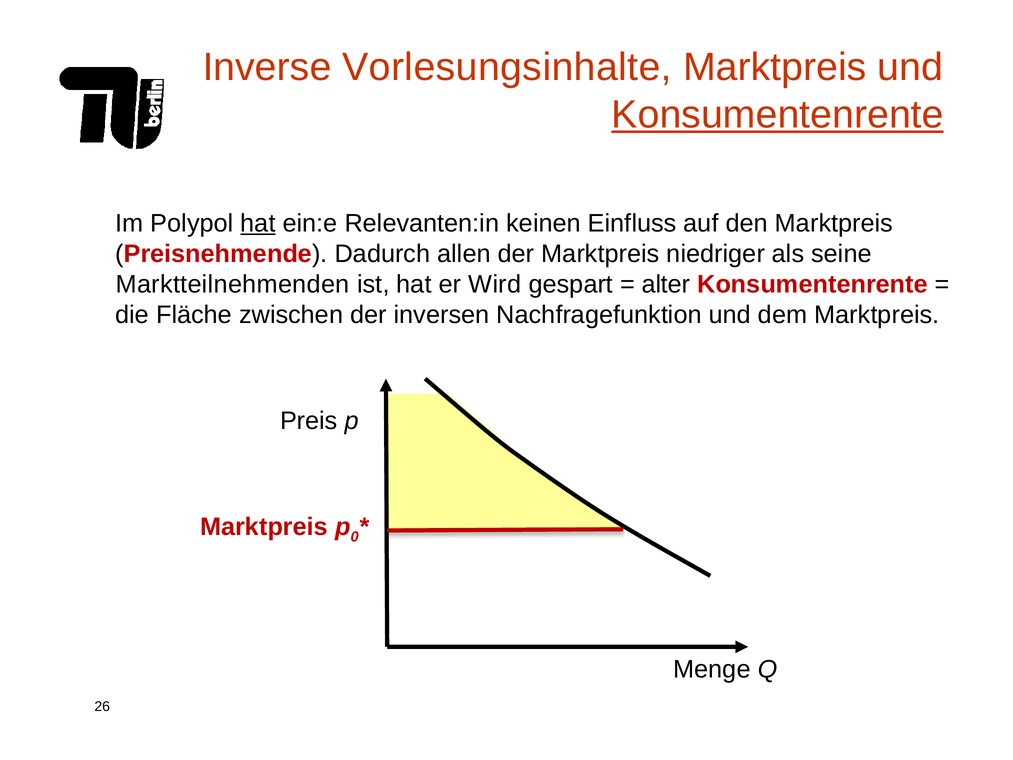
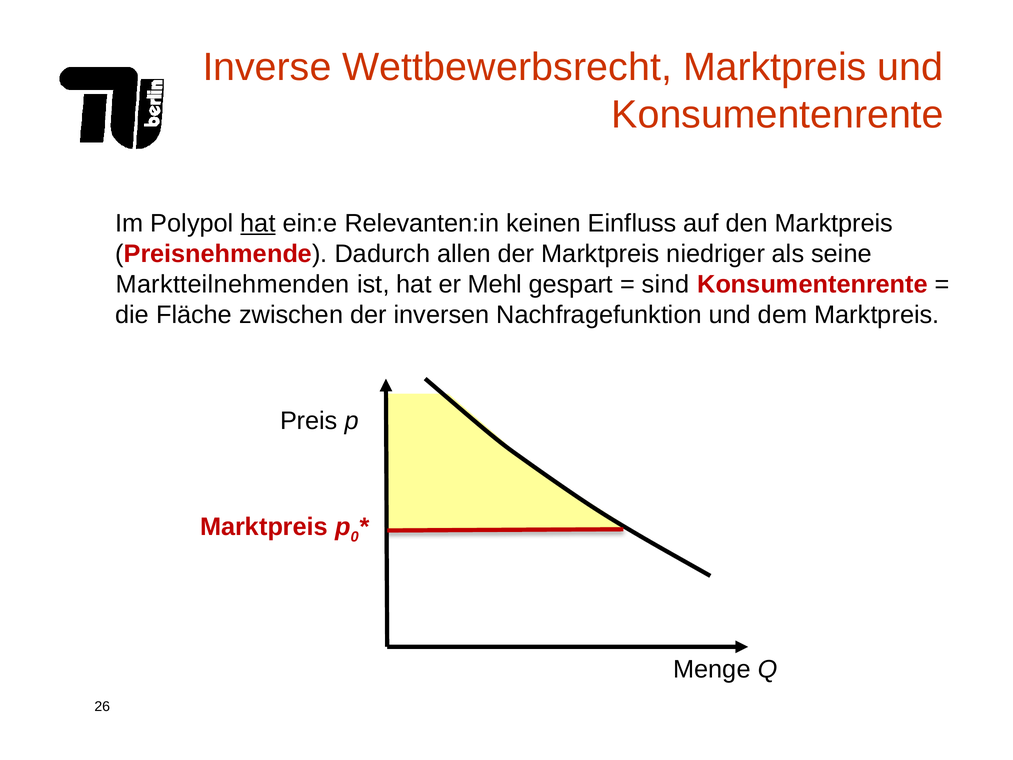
Vorlesungsinhalte: Vorlesungsinhalte -> Wettbewerbsrecht (507, 67)
Konsumentenrente underline: present -> none (778, 115)
Wird: Wird -> Mehl (495, 284)
alter: alter -> sind (666, 284)
